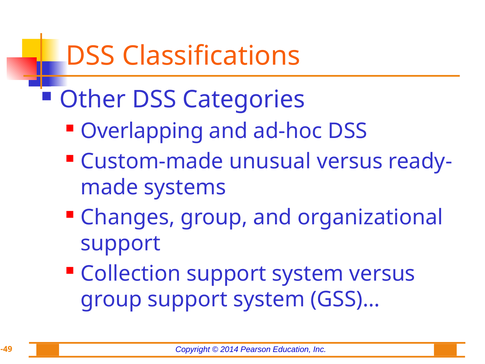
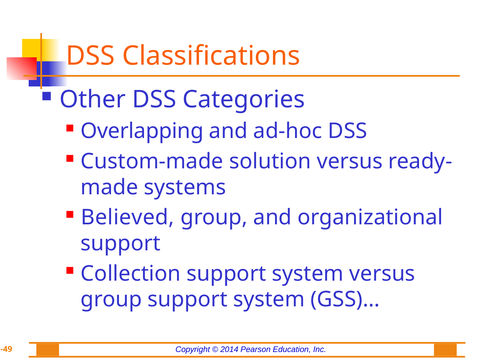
unusual: unusual -> solution (270, 161)
Changes: Changes -> Believed (128, 217)
